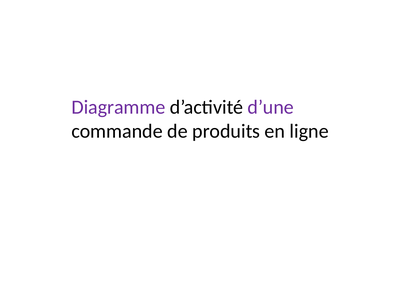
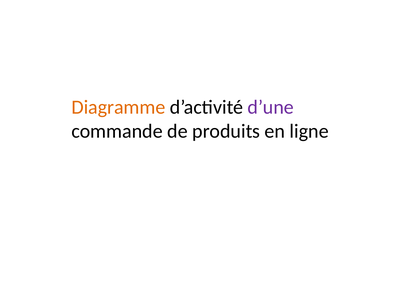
Diagramme colour: purple -> orange (118, 107)
